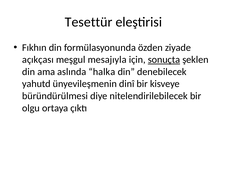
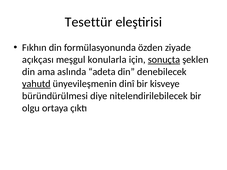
mesajıyla: mesajıyla -> konularla (107, 60)
halka: halka -> adeta (102, 72)
yahutd underline: none -> present (36, 84)
